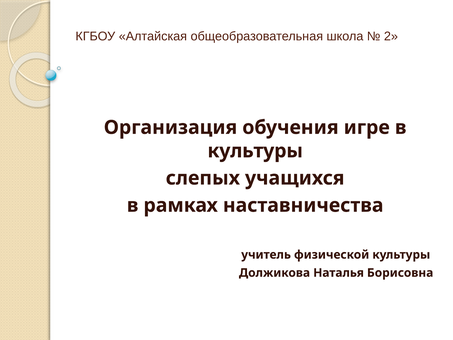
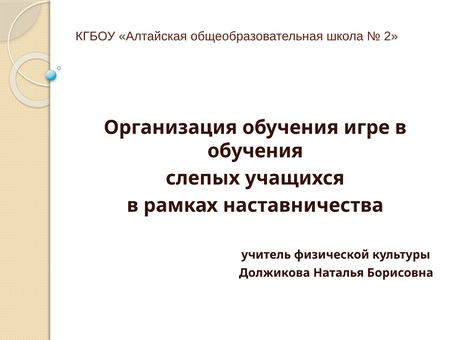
культуры: культуры -> обучения (255, 151)
